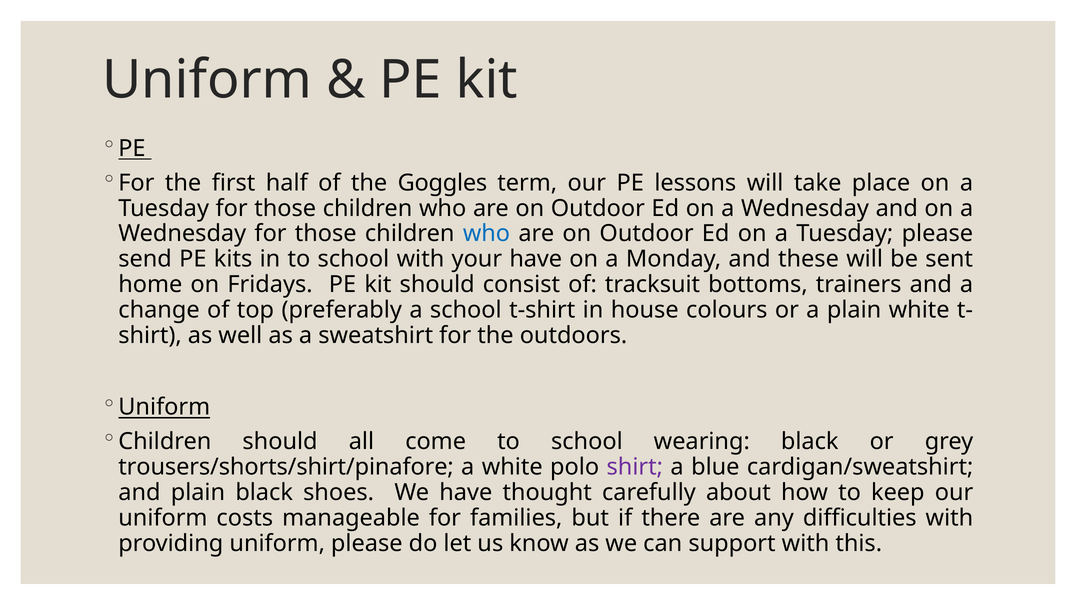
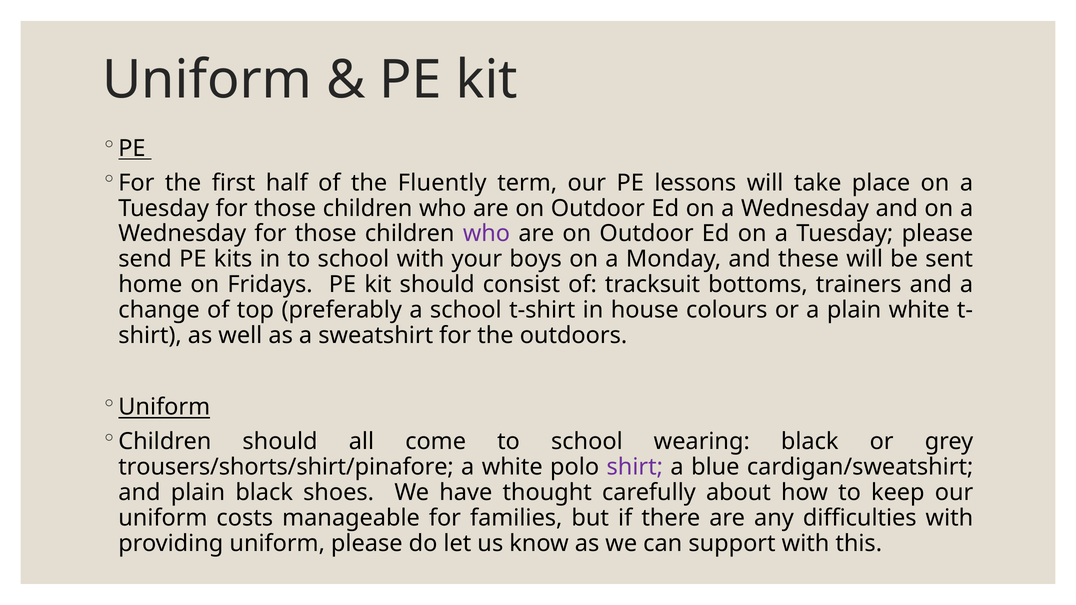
Goggles: Goggles -> Fluently (442, 183)
who colour: blue -> purple (486, 234)
your have: have -> boys (536, 259)
